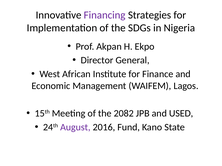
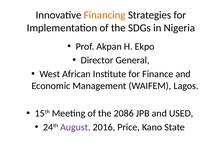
Financing colour: purple -> orange (105, 15)
2082: 2082 -> 2086 (124, 114)
Fund: Fund -> Price (129, 128)
